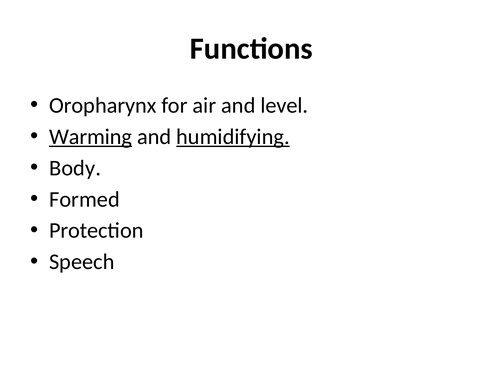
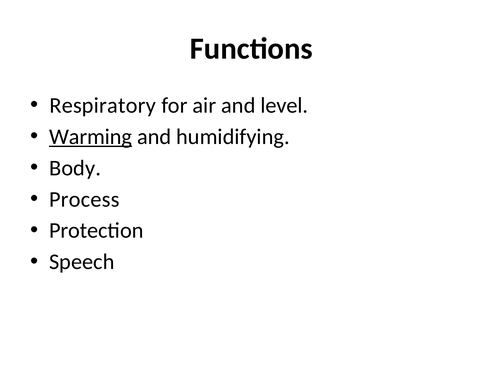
Oropharynx: Oropharynx -> Respiratory (103, 106)
humidifying underline: present -> none (233, 137)
Formed: Formed -> Process (84, 199)
